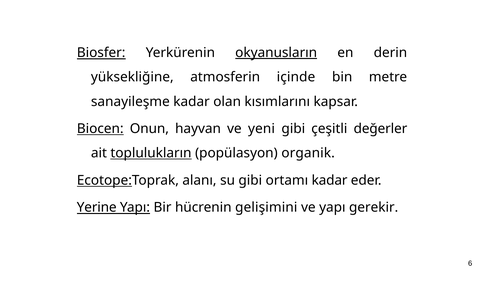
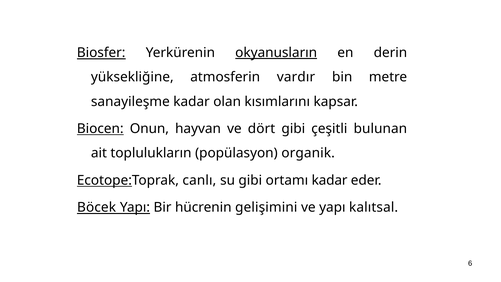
içinde: içinde -> vardır (296, 77)
yeni: yeni -> dört (262, 129)
değerler: değerler -> bulunan (380, 129)
toplulukların underline: present -> none (151, 153)
alanı: alanı -> canlı (199, 180)
Yerine: Yerine -> Böcek (97, 207)
gerekir: gerekir -> kalıtsal (374, 207)
